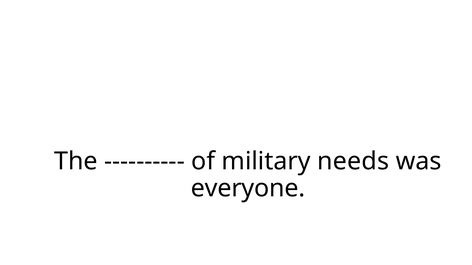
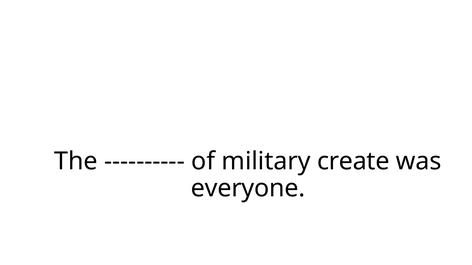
needs: needs -> create (353, 161)
